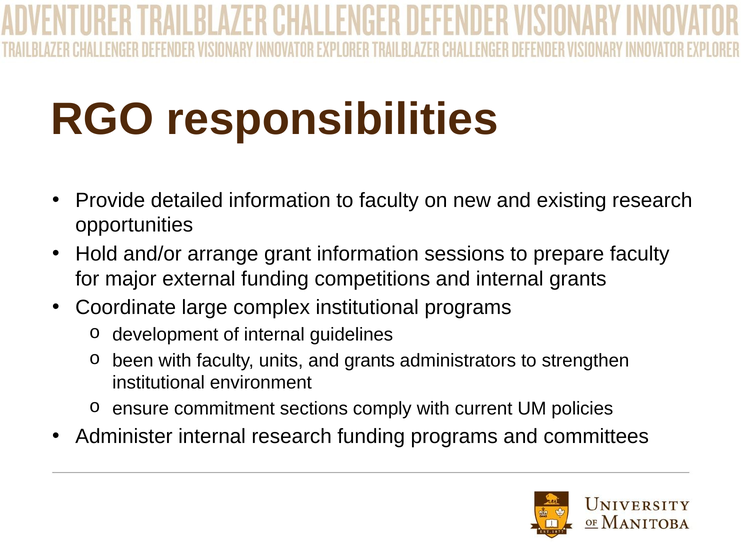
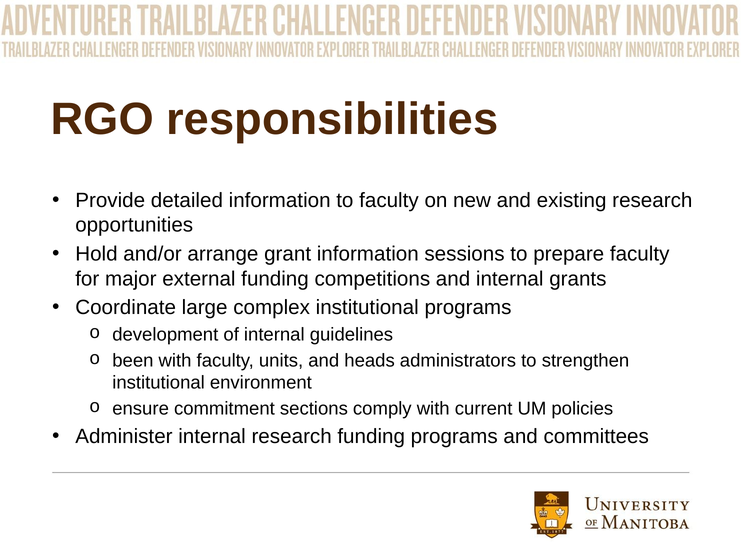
and grants: grants -> heads (370, 360)
